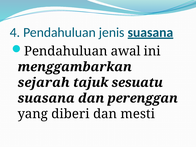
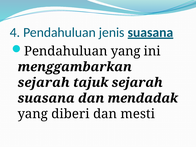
Pendahuluan awal: awal -> yang (126, 51)
tajuk sesuatu: sesuatu -> sejarah (137, 83)
perenggan: perenggan -> mendadak (143, 98)
